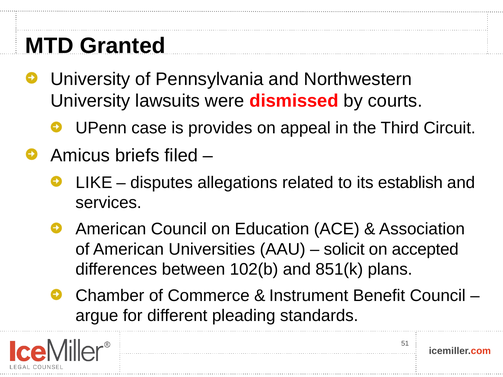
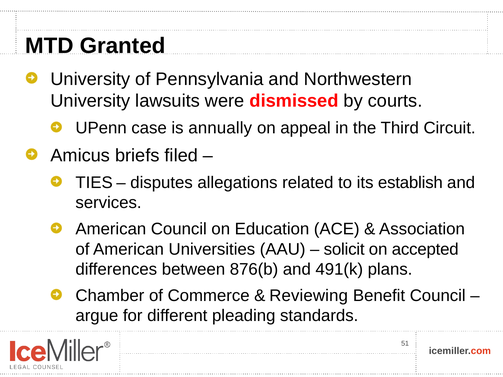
provides: provides -> annually (220, 128)
LIKE: LIKE -> TIES (94, 183)
102(b: 102(b -> 876(b (254, 269)
851(k: 851(k -> 491(k (339, 269)
Instrument: Instrument -> Reviewing (309, 296)
